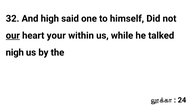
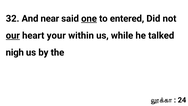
high: high -> near (50, 19)
one underline: none -> present (89, 19)
himself: himself -> entered (127, 19)
